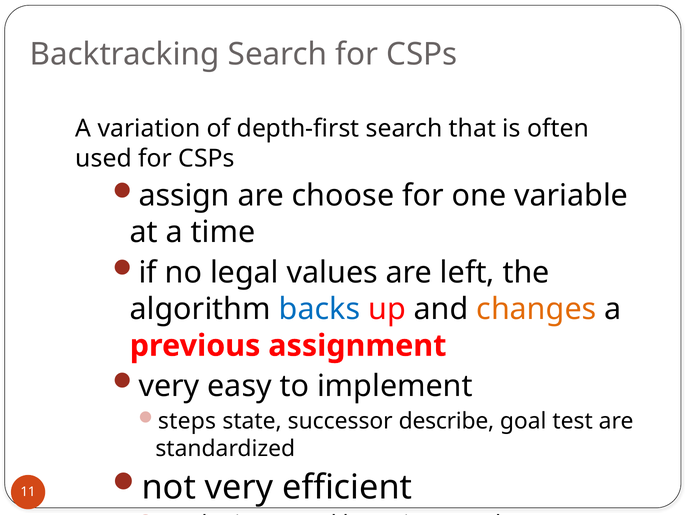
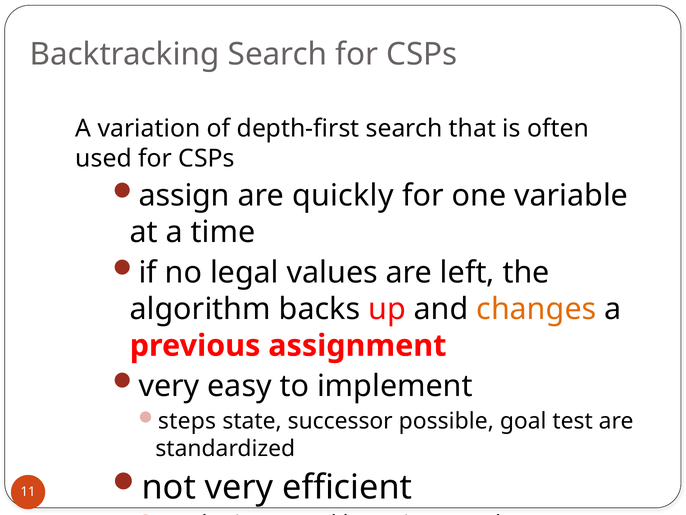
choose: choose -> quickly (343, 195)
backs colour: blue -> black (320, 309)
describe: describe -> possible (446, 421)
